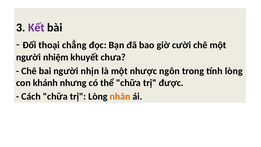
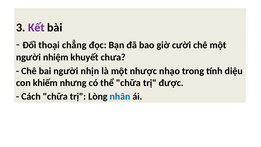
ngôn: ngôn -> nhạo (170, 71)
tính lòng: lòng -> diệu (234, 71)
khánh: khánh -> khiếm (45, 83)
nhân colour: orange -> blue (120, 96)
